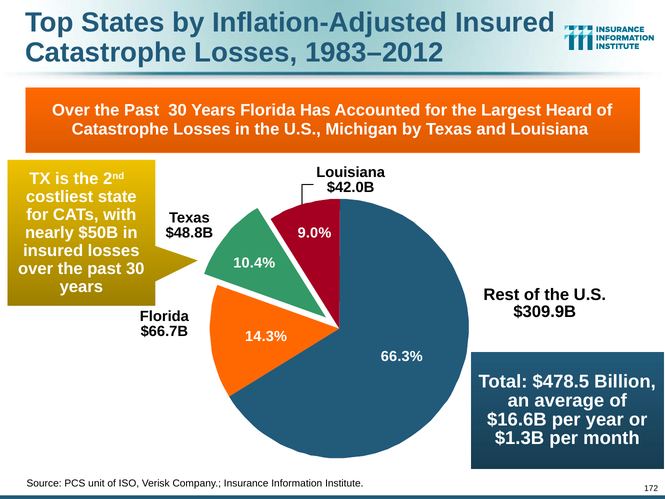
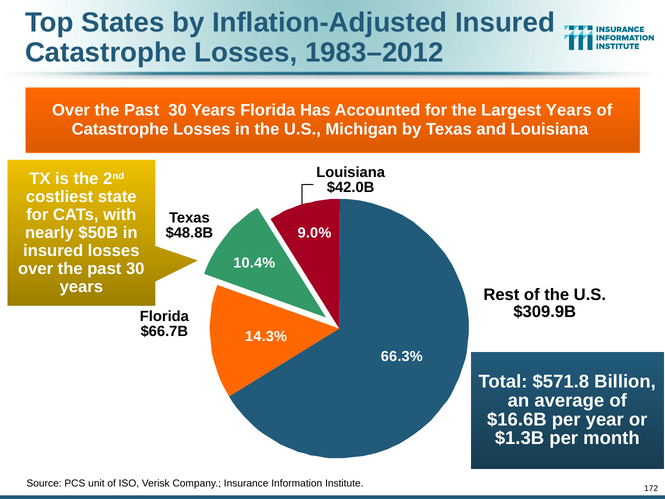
Largest Heard: Heard -> Years (569, 110)
$478.5: $478.5 -> $571.8 (561, 382)
